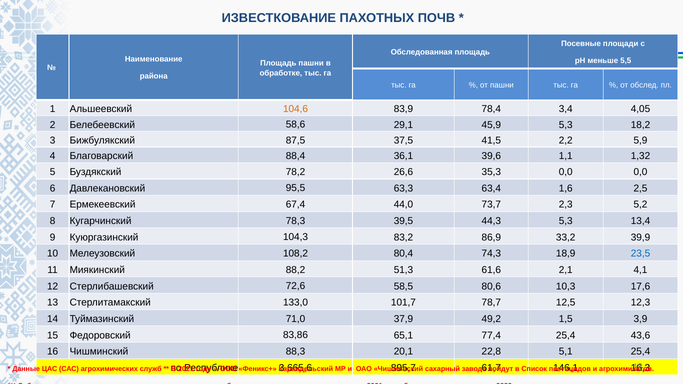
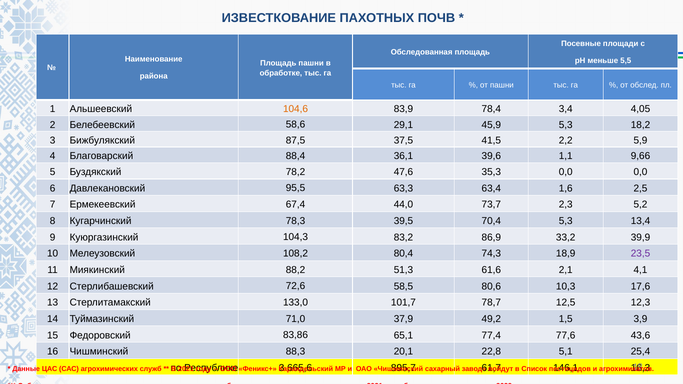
1,32: 1,32 -> 9,66 (640, 156)
26,6: 26,6 -> 47,6 (403, 172)
44,3: 44,3 -> 70,4 (491, 221)
23,5 colour: blue -> purple (640, 254)
77,4 25,4: 25,4 -> 77,6 (566, 335)
